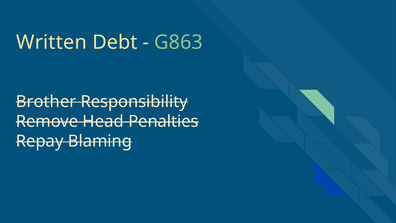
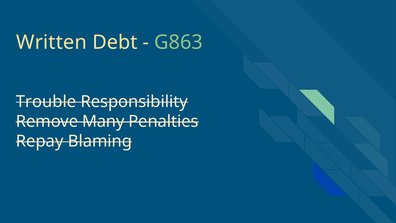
Brother: Brother -> Trouble (46, 102)
Head: Head -> Many (103, 121)
